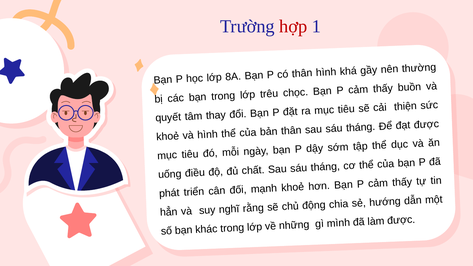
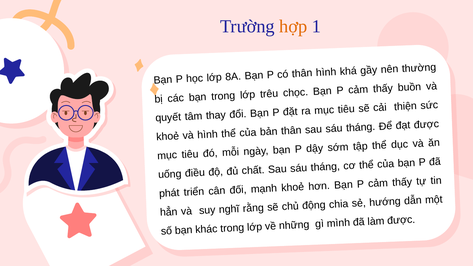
hợp colour: red -> orange (293, 26)
